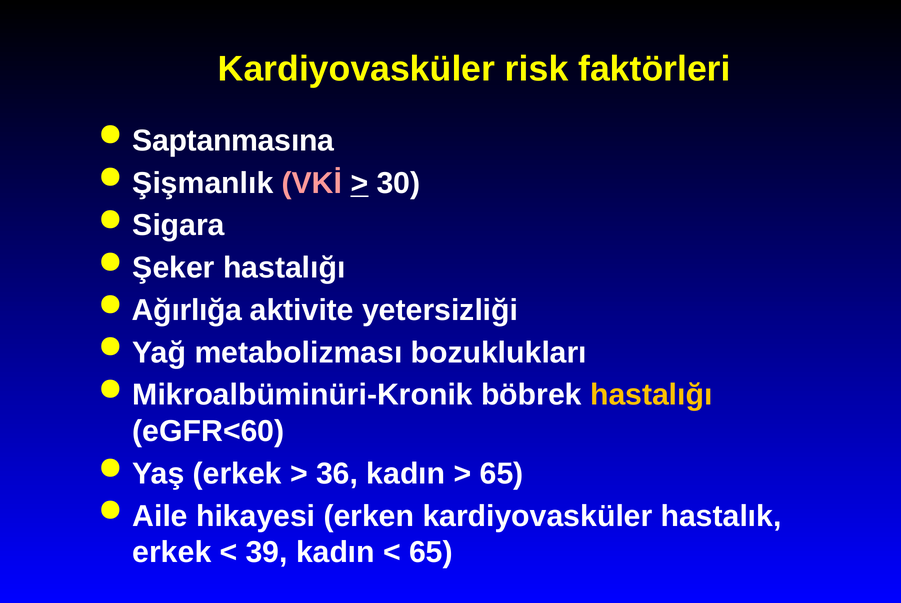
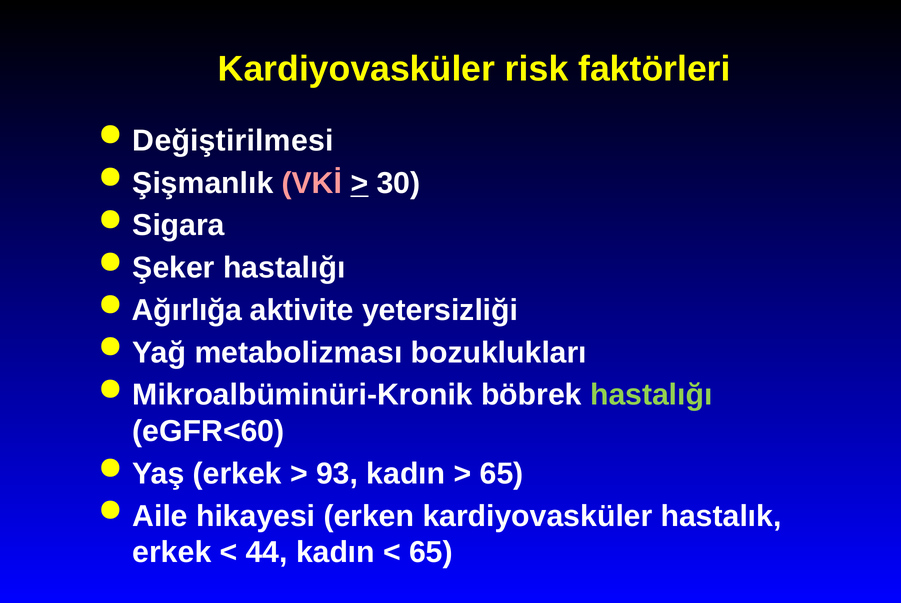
Saptanmasına: Saptanmasına -> Değiştirilmesi (233, 141)
hastalığı colour: yellow -> light green (651, 395)
36: 36 -> 93 (337, 474)
39: 39 -> 44 (267, 552)
